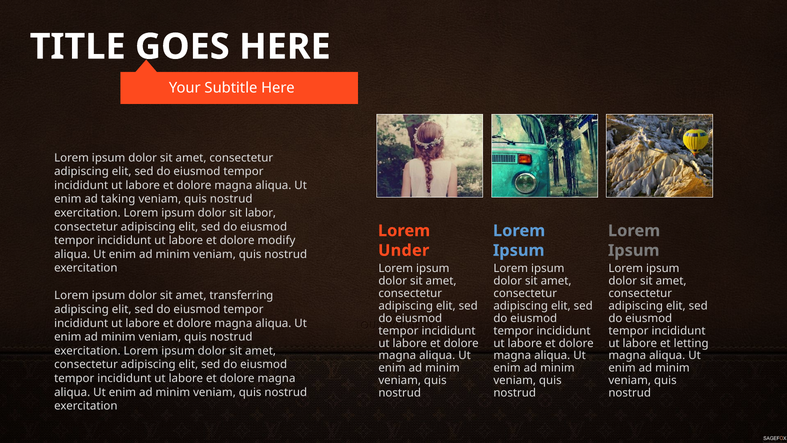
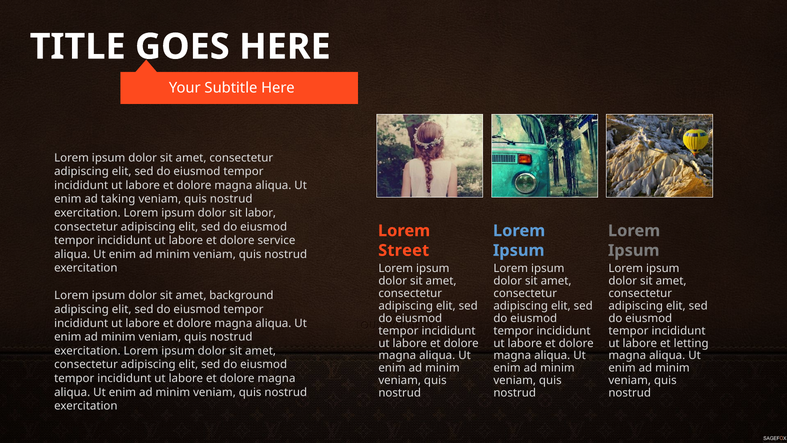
modify: modify -> service (276, 240)
Under: Under -> Street (404, 250)
transferring: transferring -> background (241, 295)
